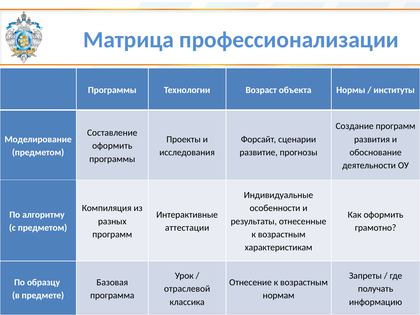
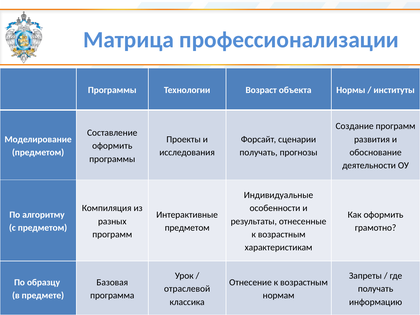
развитие: развитие -> получать (259, 152)
аттестации: аттестации -> предметом (187, 228)
